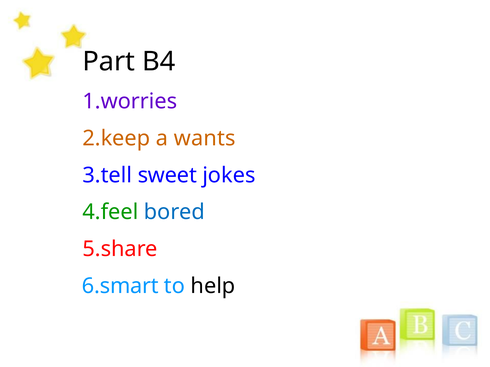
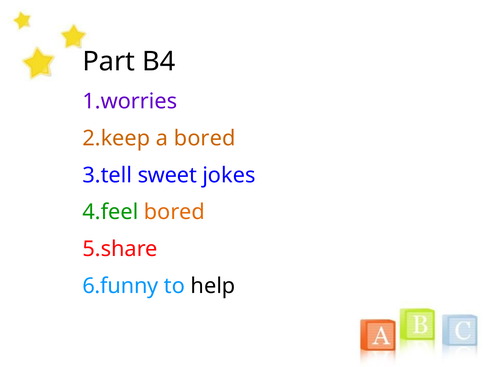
a wants: wants -> bored (205, 138)
bored colour: blue -> orange (174, 212)
6.smart: 6.smart -> 6.funny (120, 286)
